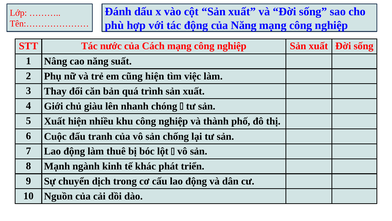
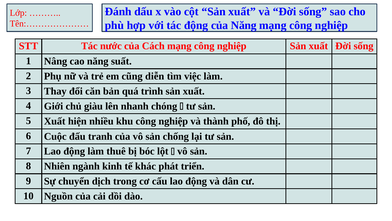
cũng hiện: hiện -> diễn (155, 76)
Mạnh: Mạnh -> Nhiên (57, 166)
